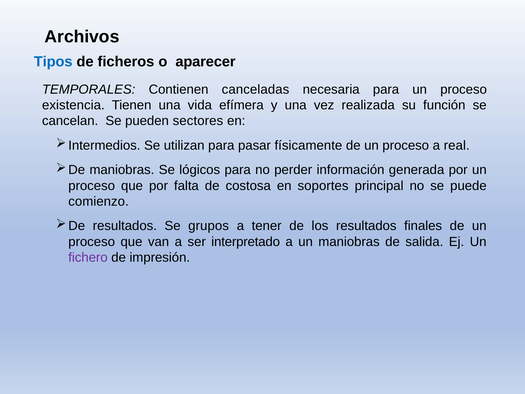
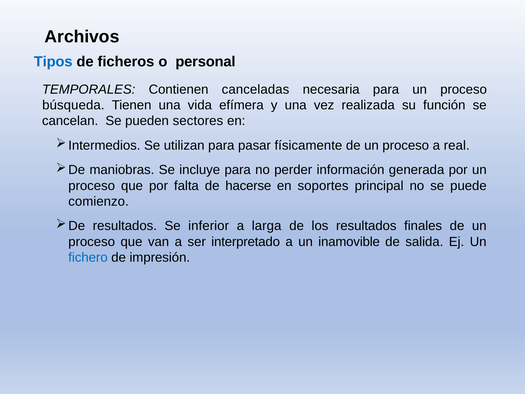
aparecer: aparecer -> personal (205, 62)
existencia: existencia -> búsqueda (73, 105)
lógicos: lógicos -> incluye (200, 170)
costosa: costosa -> hacerse (248, 186)
grupos: grupos -> inferior (209, 226)
tener: tener -> larga (267, 226)
un maniobras: maniobras -> inamovible (349, 242)
fichero colour: purple -> blue (88, 257)
